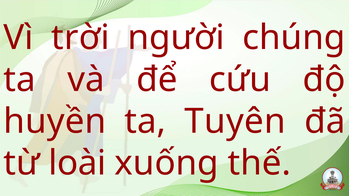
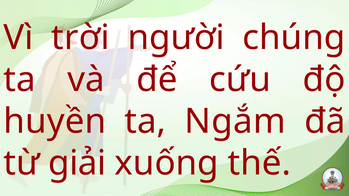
Tuyên: Tuyên -> Ngắm (235, 122)
loài: loài -> giải (77, 163)
